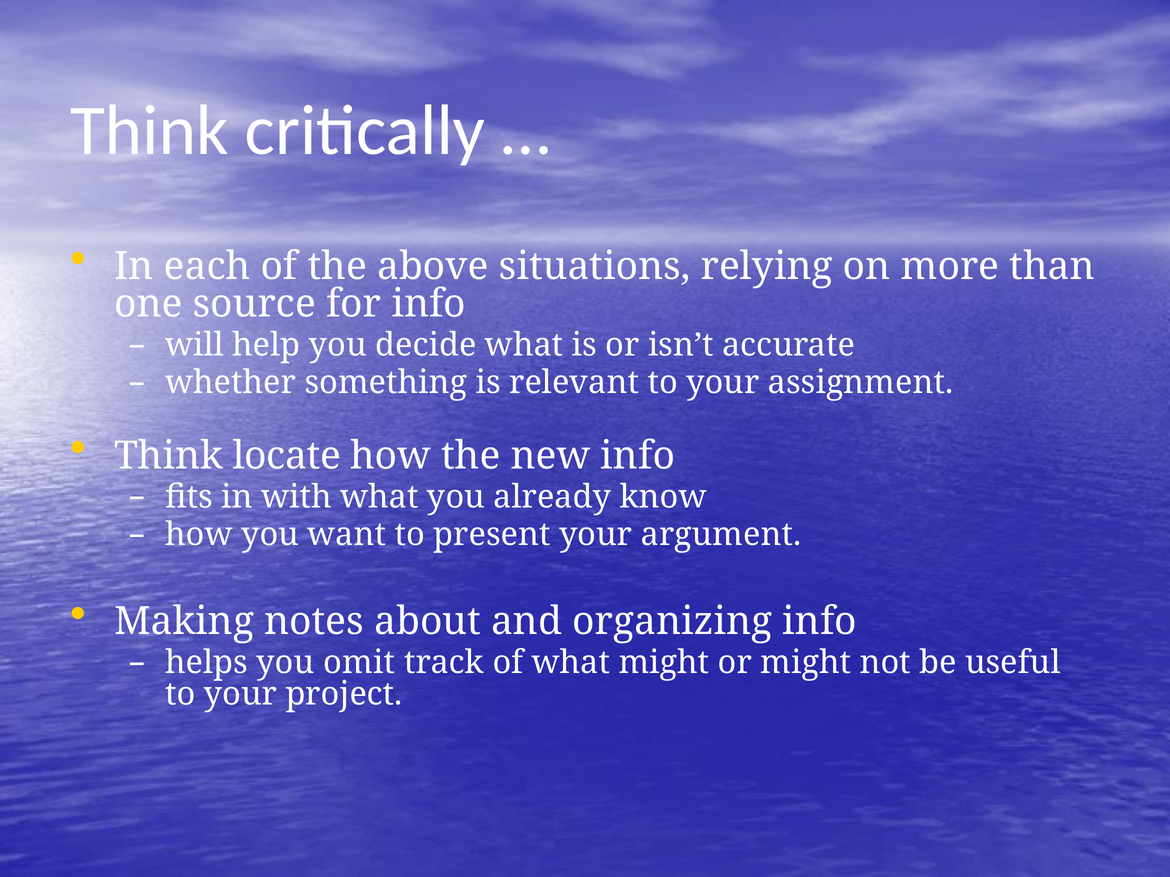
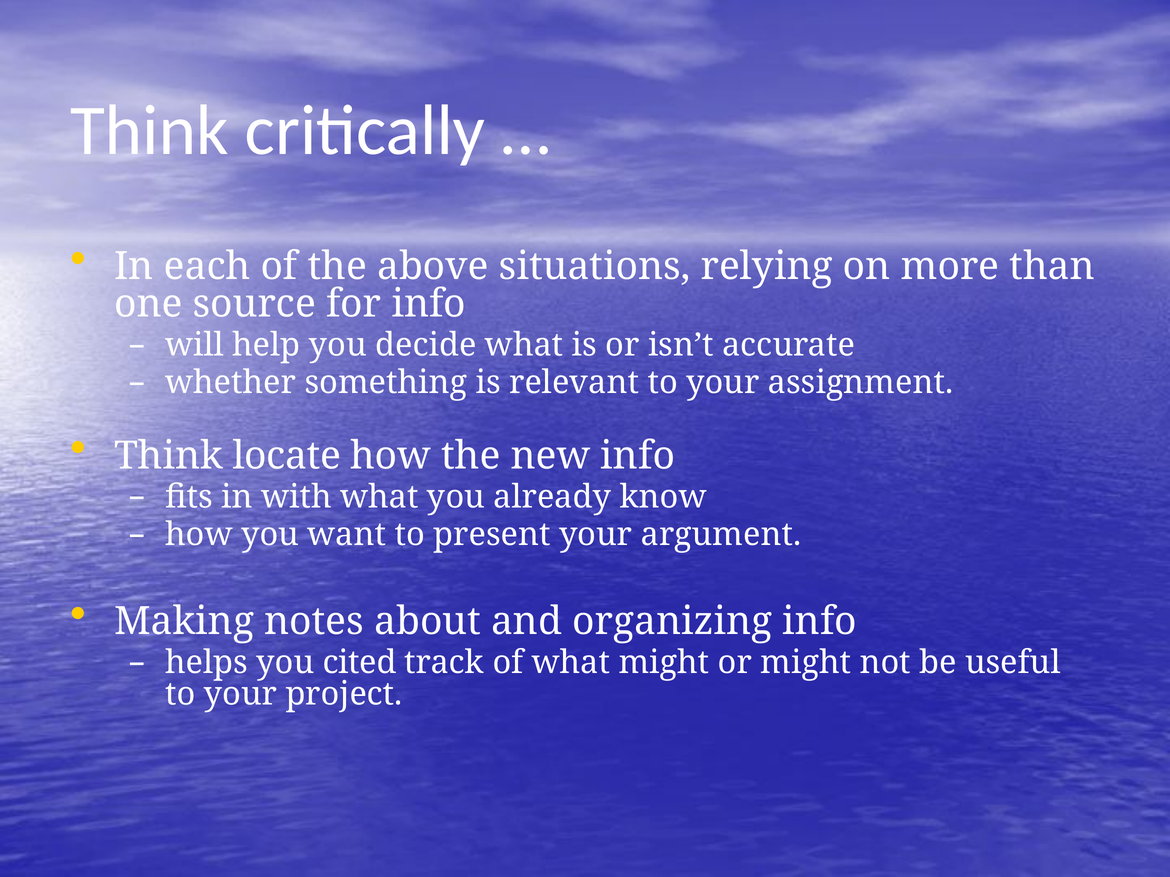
omit: omit -> cited (360, 663)
